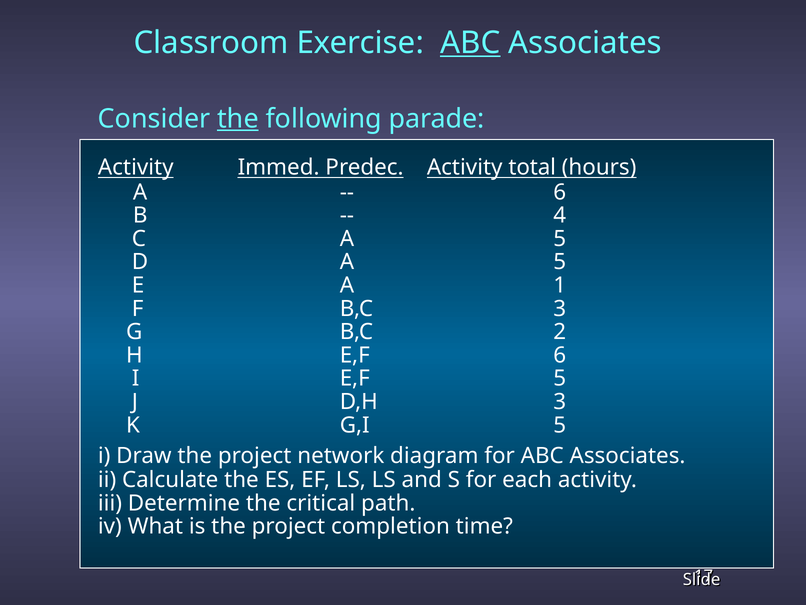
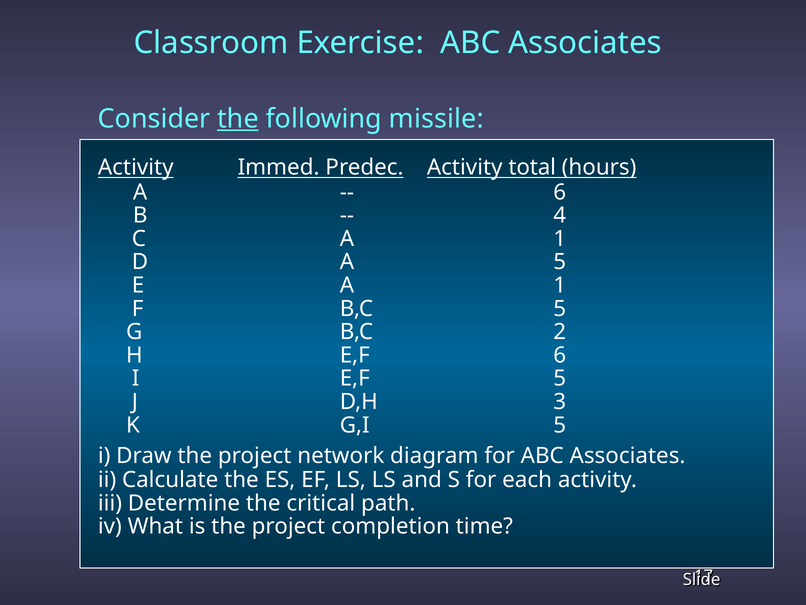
ABC underline: present -> none (470, 43)
parade: parade -> missile (436, 119)
C A 5: 5 -> 1 (560, 239)
B,C 3: 3 -> 5 (560, 308)
